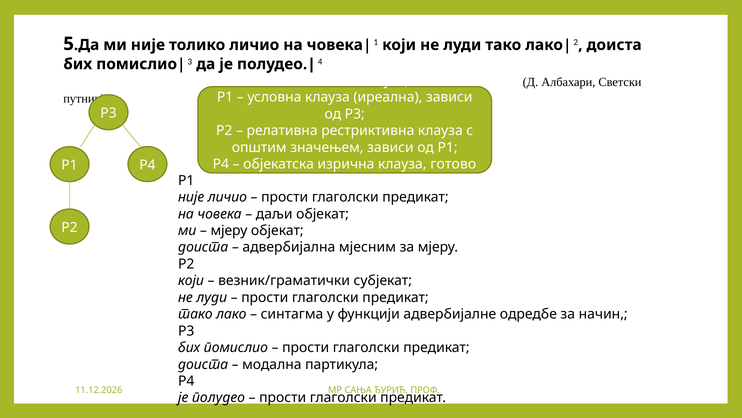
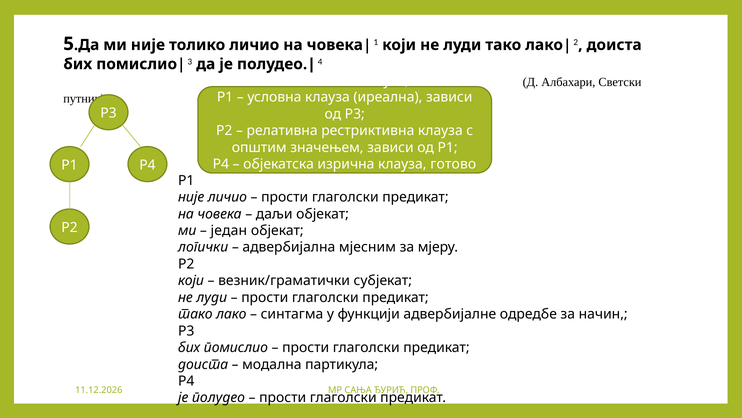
мјеру: мјеру -> један (229, 230)
доиста: доиста -> логички (203, 247)
